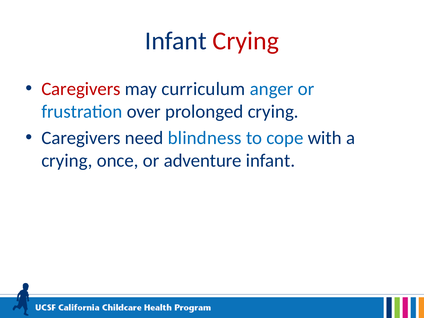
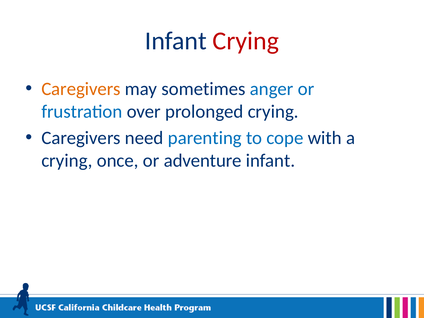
Caregivers colour: red -> orange (81, 89)
curriculum: curriculum -> sometimes (203, 89)
blindness: blindness -> parenting (205, 138)
